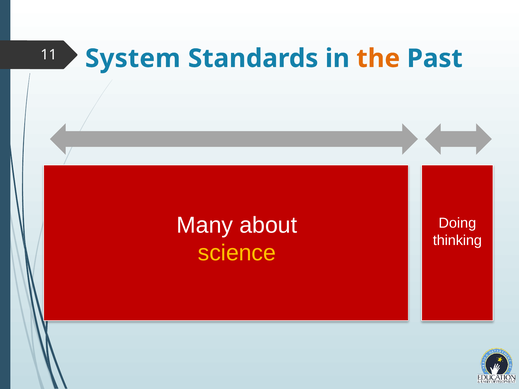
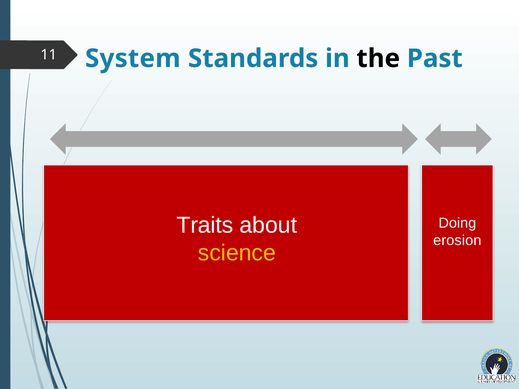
the colour: orange -> black (378, 58)
Many: Many -> Traits (205, 225)
thinking: thinking -> erosion (457, 241)
